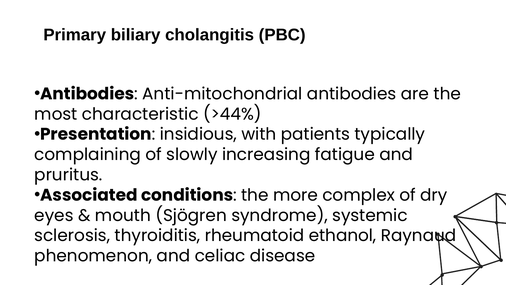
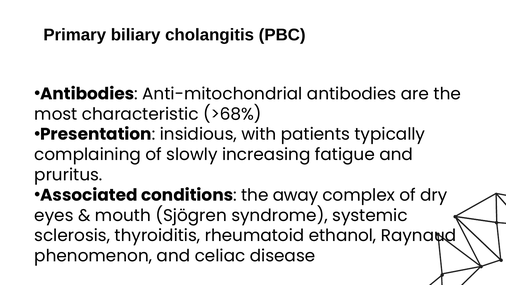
>44%: >44% -> >68% (232, 114)
more: more -> away (296, 195)
